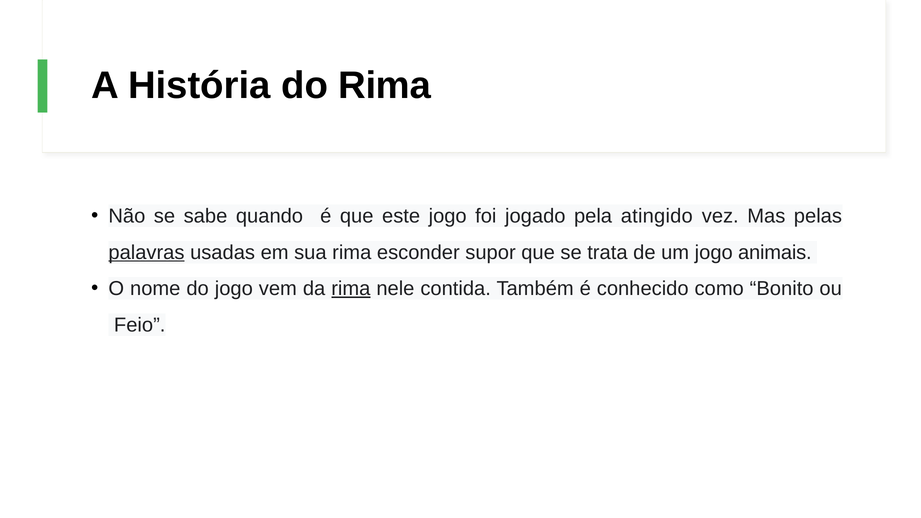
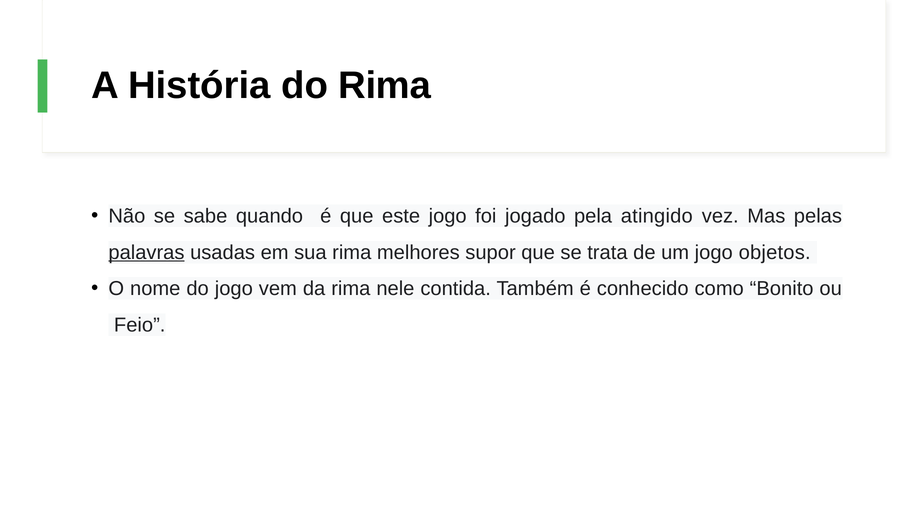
esconder: esconder -> melhores (418, 252)
animais: animais -> objetos (775, 252)
rima underline: present -> none (351, 289)
